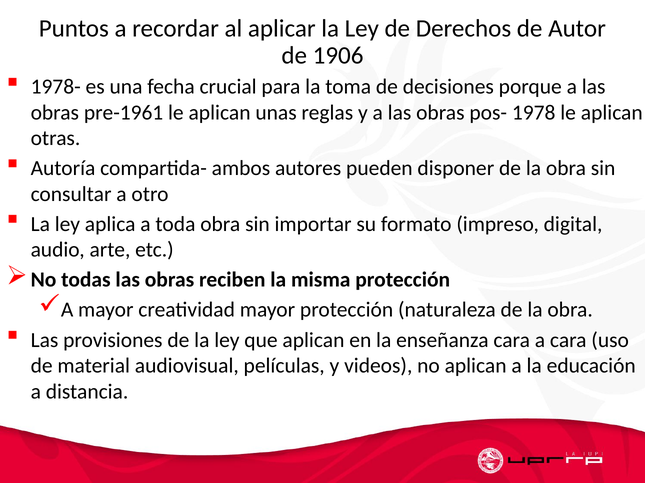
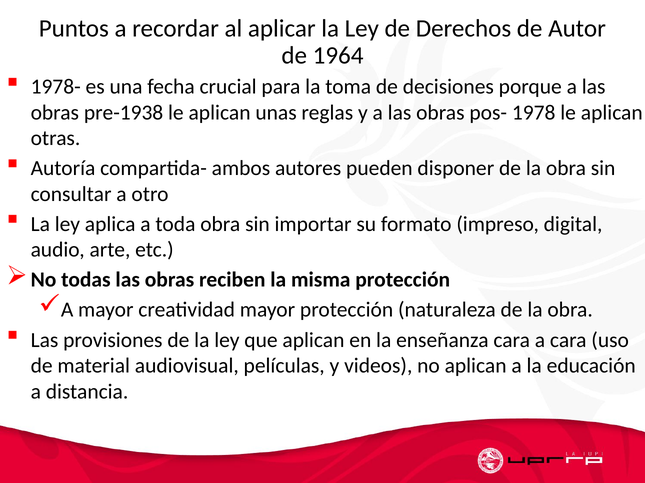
1906: 1906 -> 1964 (338, 55)
pre-1961: pre-1961 -> pre-1938 (124, 113)
